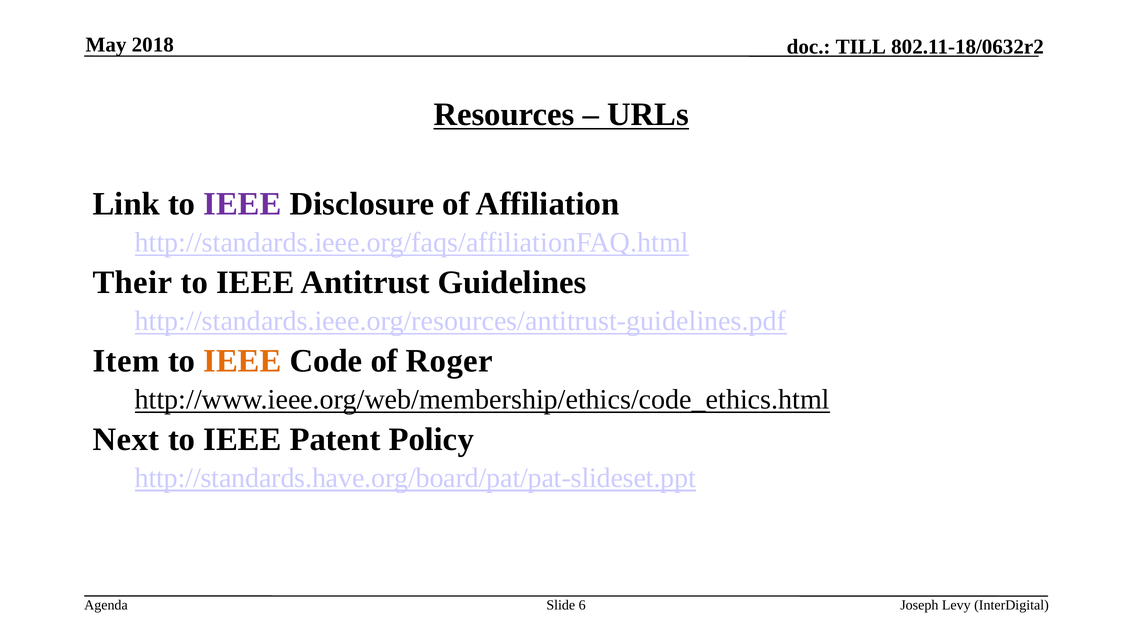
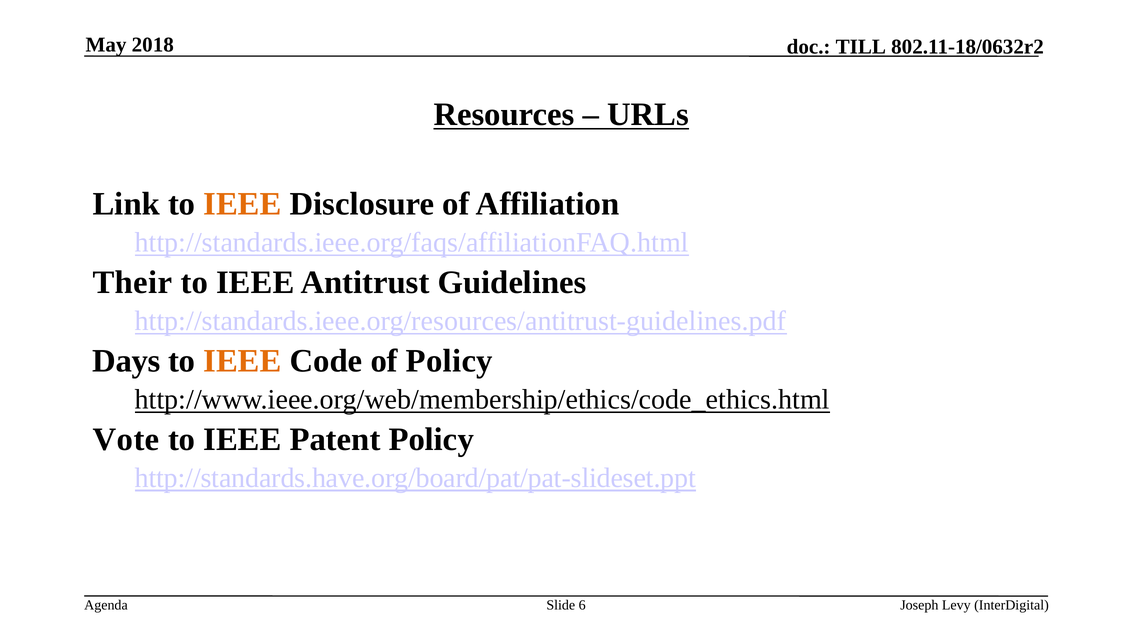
IEEE colour: purple -> orange (242, 204)
Item: Item -> Days (126, 361)
of Roger: Roger -> Policy (449, 361)
Next: Next -> Vote (126, 440)
